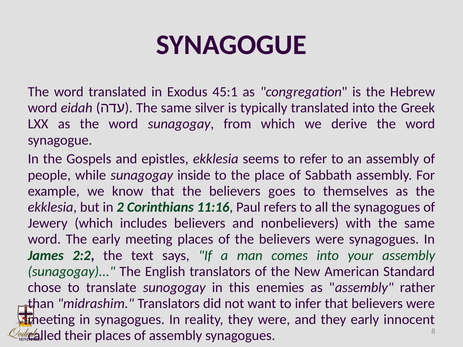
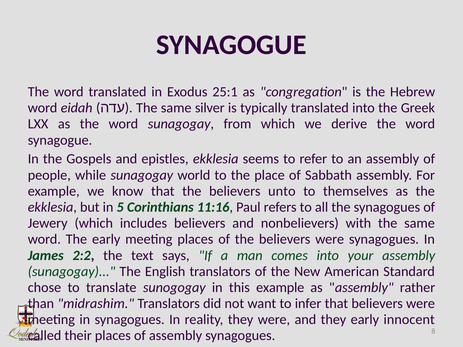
45:1: 45:1 -> 25:1 (225, 92)
inside: inside -> world (194, 175)
goes: goes -> unto (282, 191)
2: 2 -> 5 (120, 207)
this enemies: enemies -> example (280, 288)
